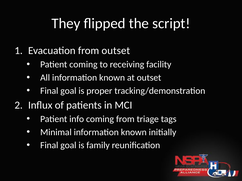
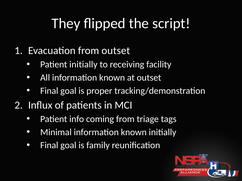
Patient coming: coming -> initially (83, 65)
